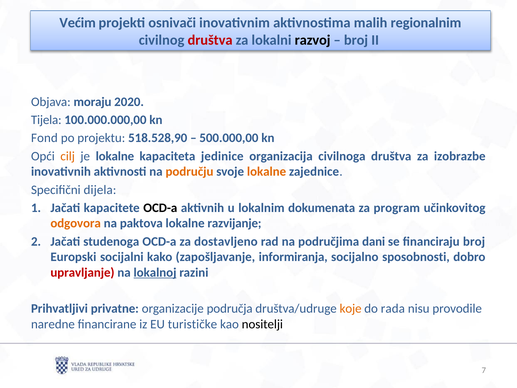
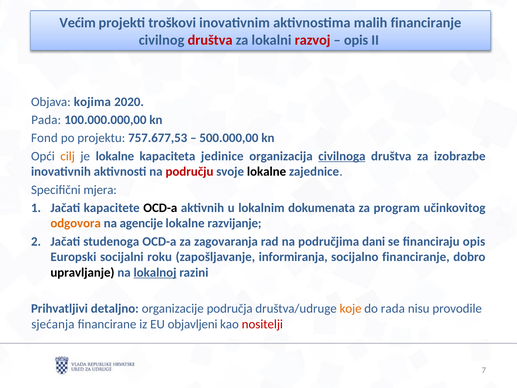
osnivači: osnivači -> troškovi (172, 23)
malih regionalnim: regionalnim -> financiranje (426, 23)
razvoj colour: black -> red (313, 40)
broj: broj -> opis (356, 40)
moraju: moraju -> kojima (92, 102)
Tijela: Tijela -> Pada (46, 120)
518.528,90: 518.528,90 -> 757.677,53 (158, 138)
civilnoga underline: none -> present (342, 156)
području colour: orange -> red (189, 172)
lokalne colour: orange -> black (267, 172)
dijela: dijela -> mjera (100, 190)
paktova: paktova -> agencije (141, 223)
dostavljeno: dostavljeno -> zagovaranja (226, 241)
financiraju broj: broj -> opis (474, 241)
kako: kako -> roku (160, 257)
socijalno sposobnosti: sposobnosti -> financiranje (416, 257)
upravljanje colour: red -> black (82, 272)
privatne: privatne -> detaljno (115, 309)
naredne: naredne -> sjećanja (53, 324)
turističke: turističke -> objavljeni (193, 324)
nositelji colour: black -> red (262, 324)
